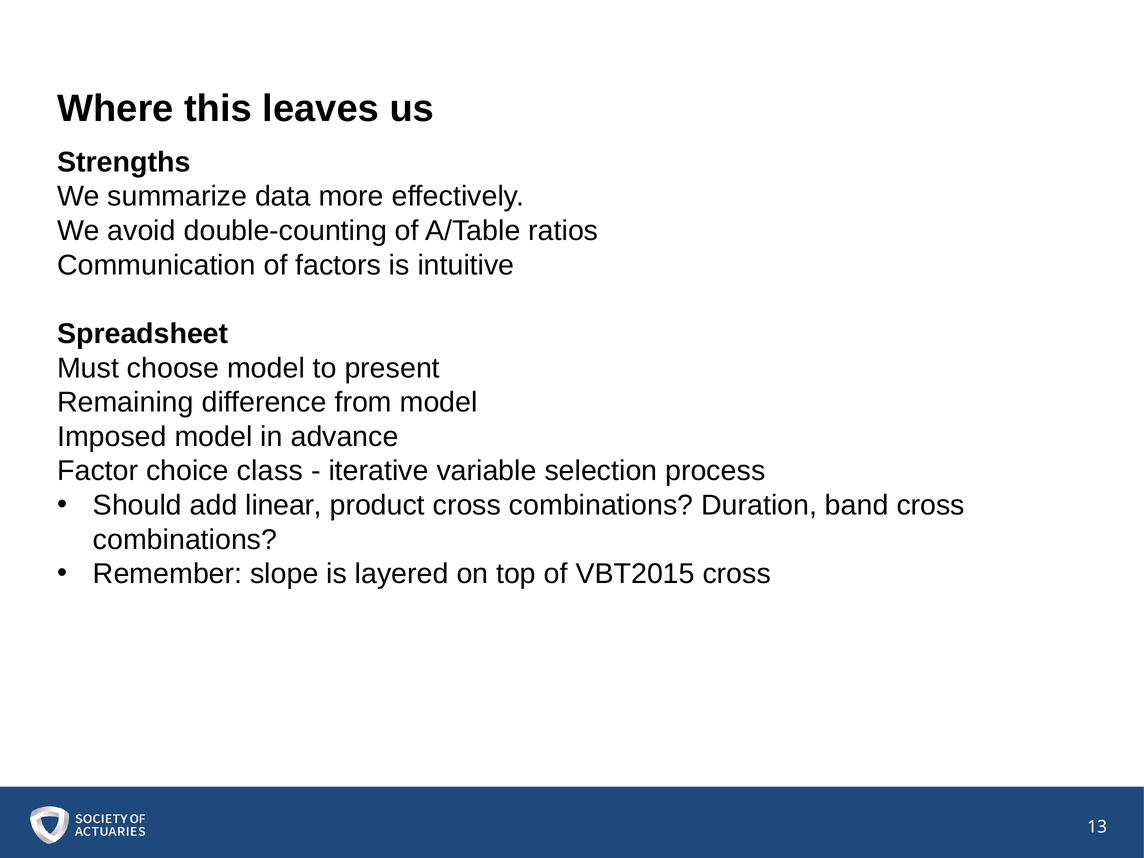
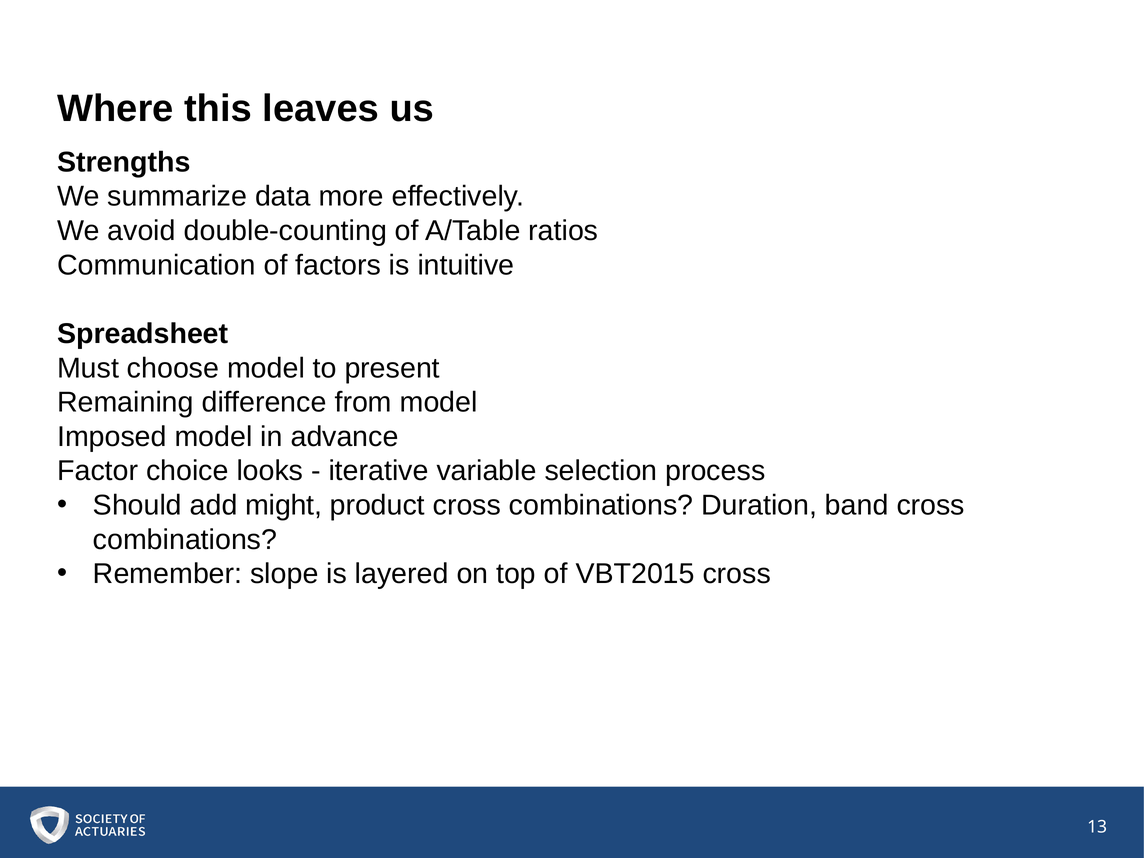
class: class -> looks (270, 471)
linear: linear -> might (284, 505)
